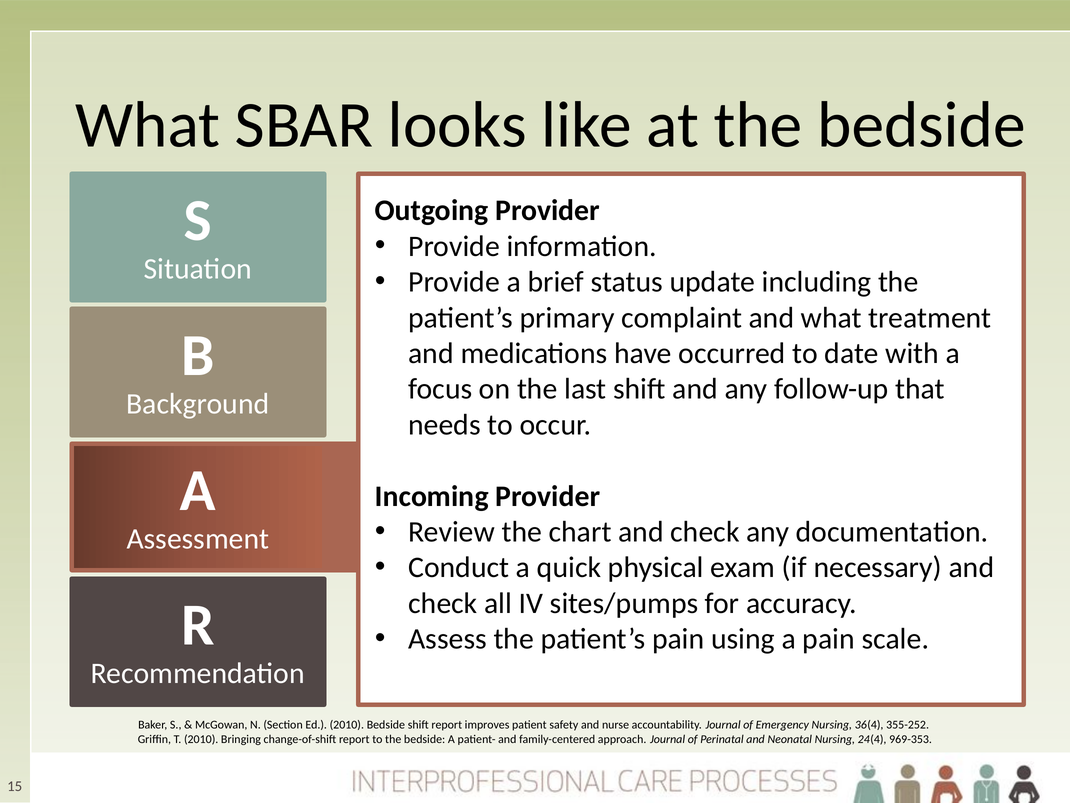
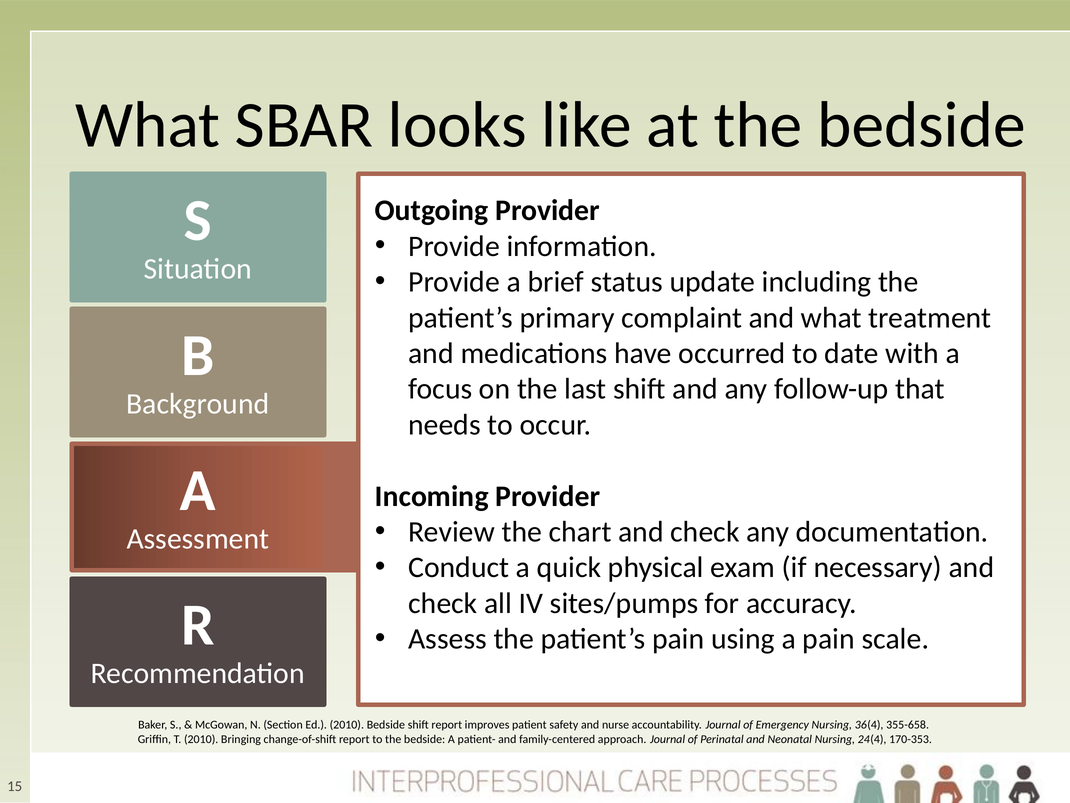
355-252: 355-252 -> 355-658 (908, 725)
969-353: 969-353 -> 170-353 (911, 739)
